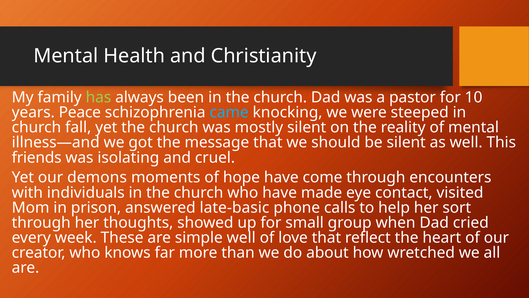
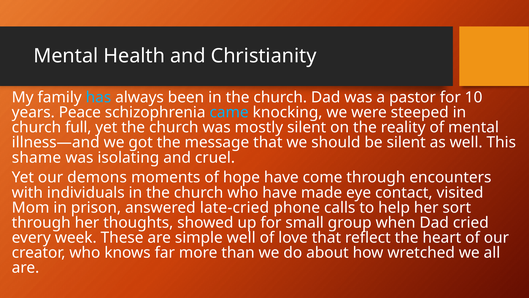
has colour: light green -> light blue (98, 97)
fall: fall -> full (78, 127)
friends: friends -> shame (36, 157)
late-basic: late-basic -> late-cried (234, 207)
